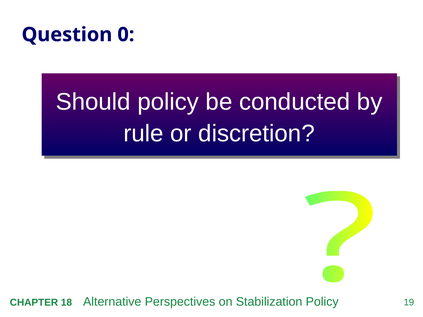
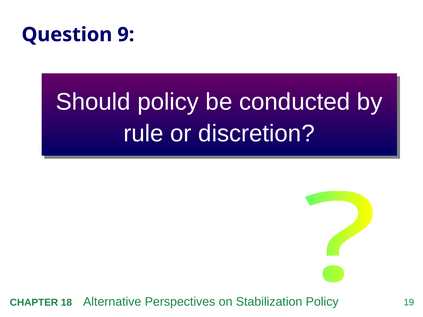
0: 0 -> 9 (126, 35)
